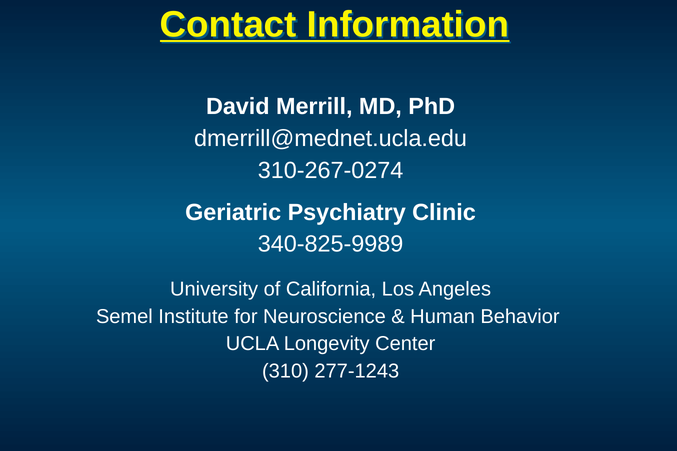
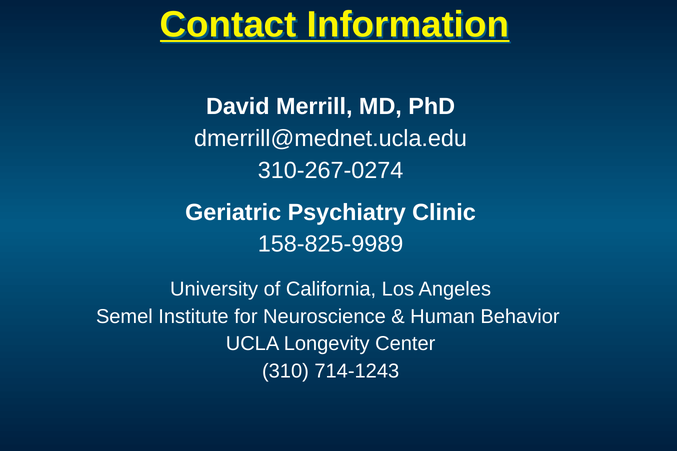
340-825-9989: 340-825-9989 -> 158-825-9989 (331, 244)
277-1243: 277-1243 -> 714-1243 (357, 371)
